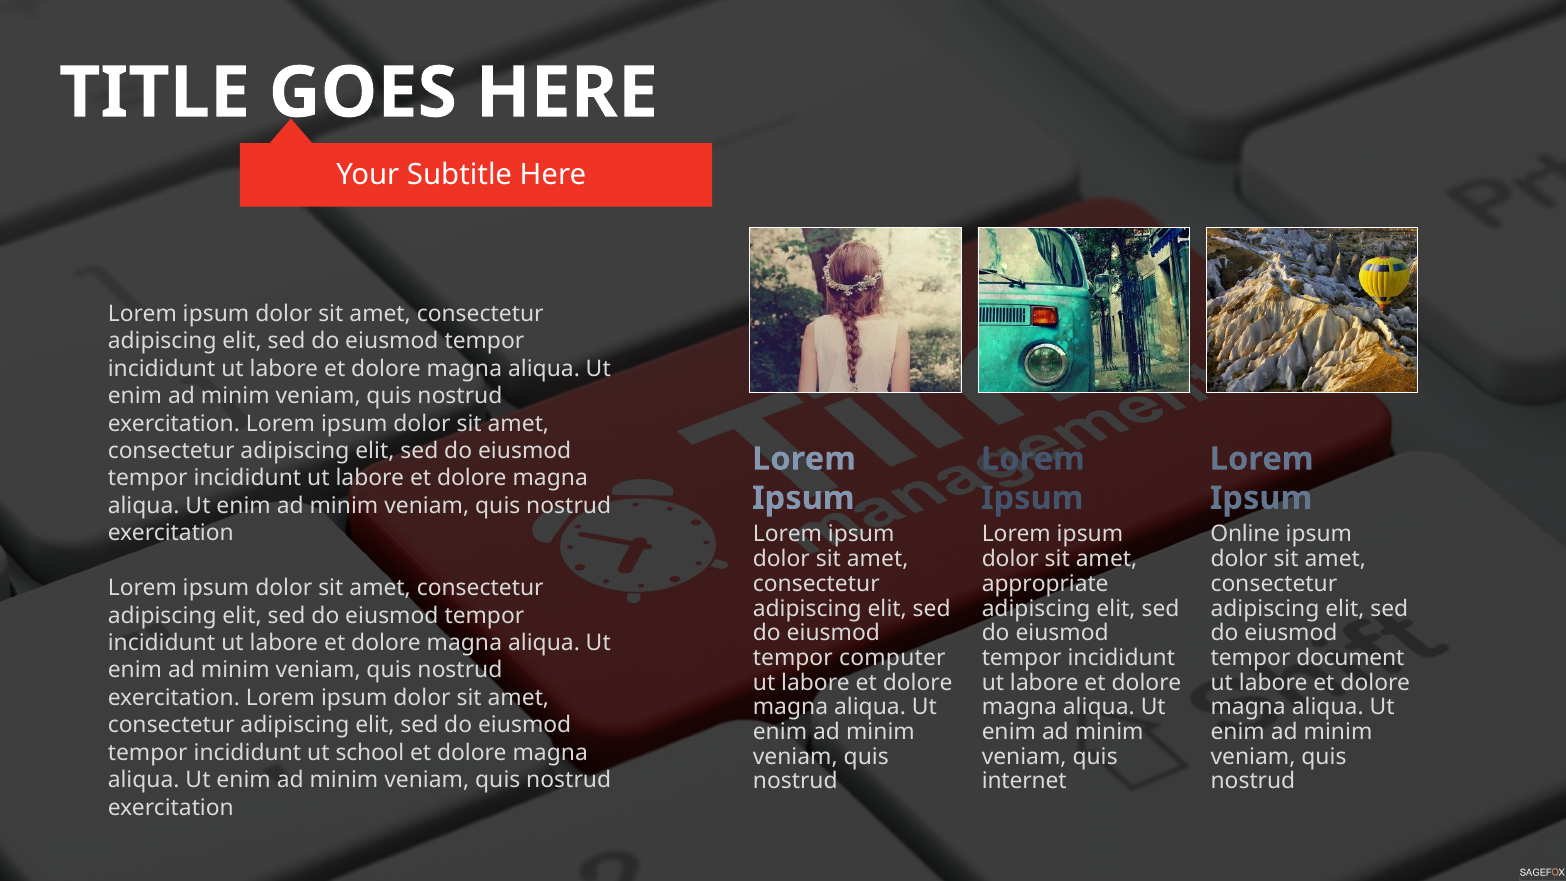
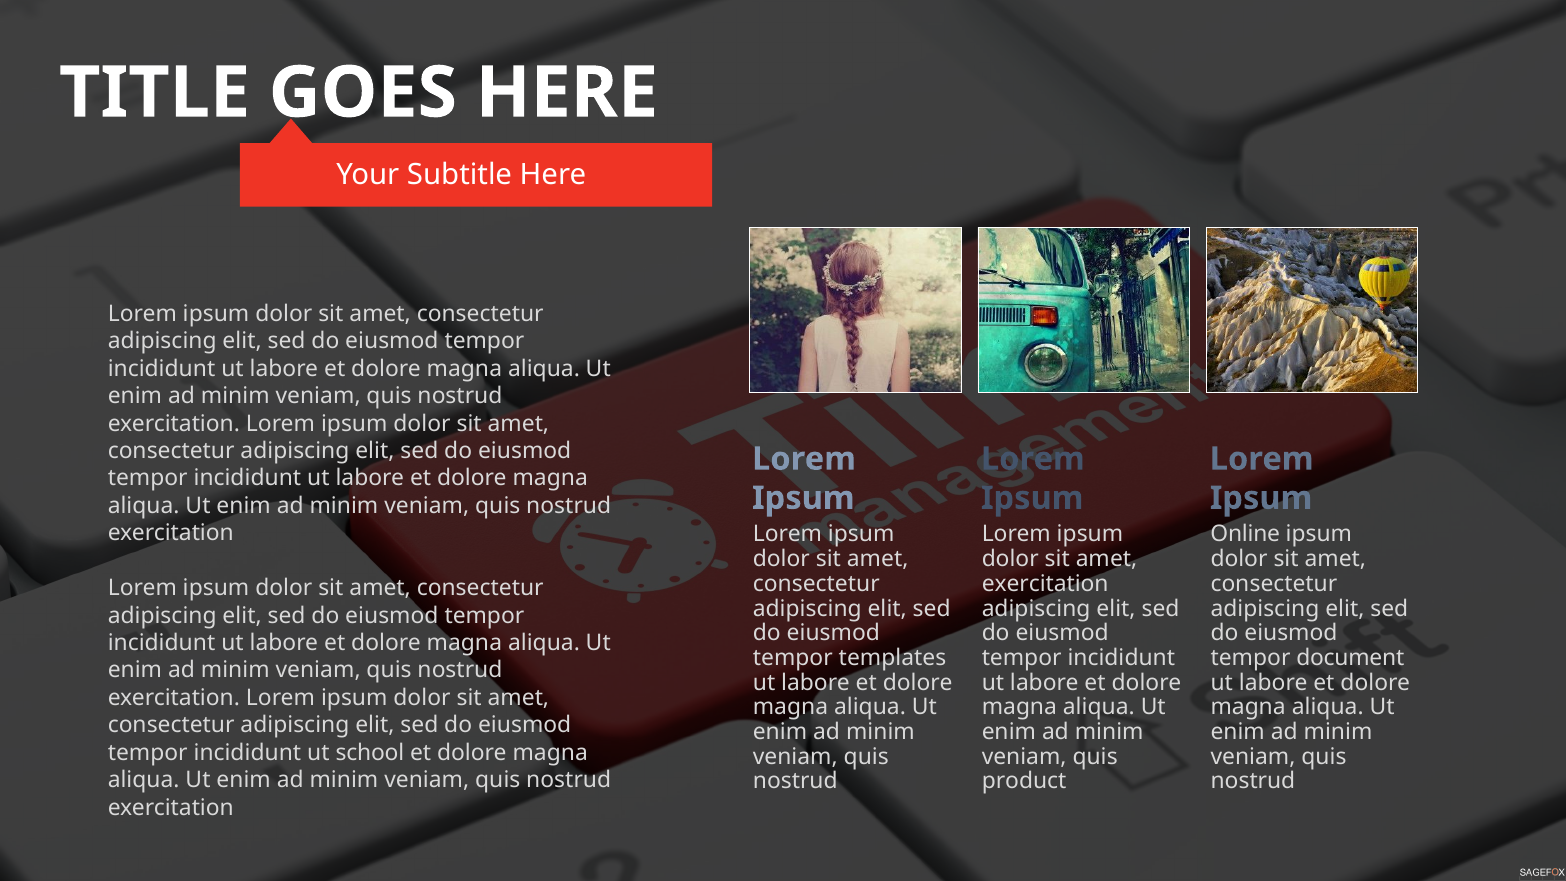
appropriate: appropriate -> exercitation (1045, 584)
computer: computer -> templates (892, 658)
internet: internet -> product (1024, 781)
